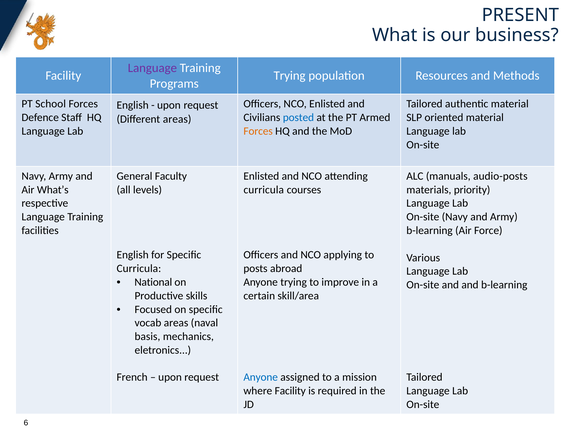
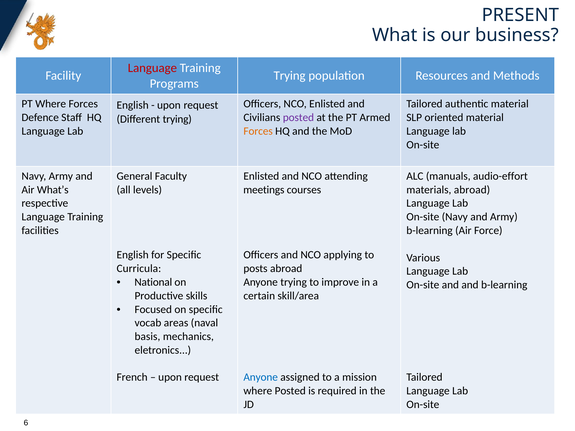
Language colour: purple -> red (152, 68)
PT School: School -> Where (51, 104)
posted colour: blue -> purple (298, 118)
Different areas: areas -> trying (177, 119)
audio-posts: audio-posts -> audio-effort (500, 176)
curricula: curricula -> meetings (264, 190)
materials priority: priority -> abroad (472, 190)
where Facility: Facility -> Posted (290, 391)
